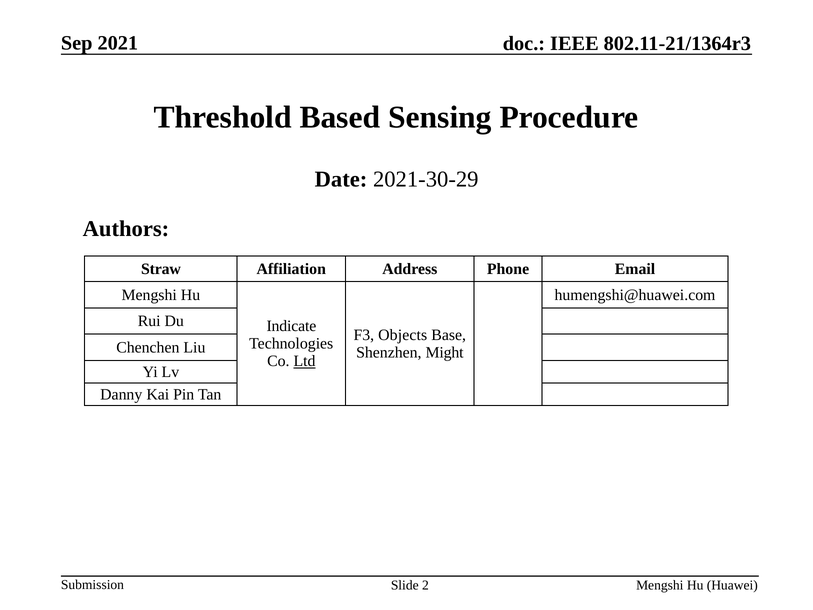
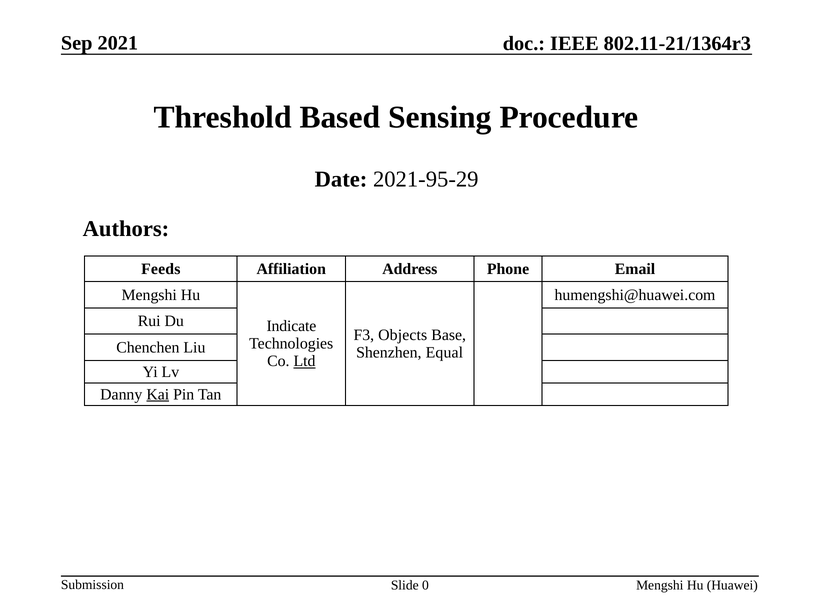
2021-30-29: 2021-30-29 -> 2021-95-29 (426, 179)
Straw: Straw -> Feeds (161, 269)
Might: Might -> Equal (444, 352)
Kai underline: none -> present (158, 394)
2: 2 -> 0 (425, 585)
